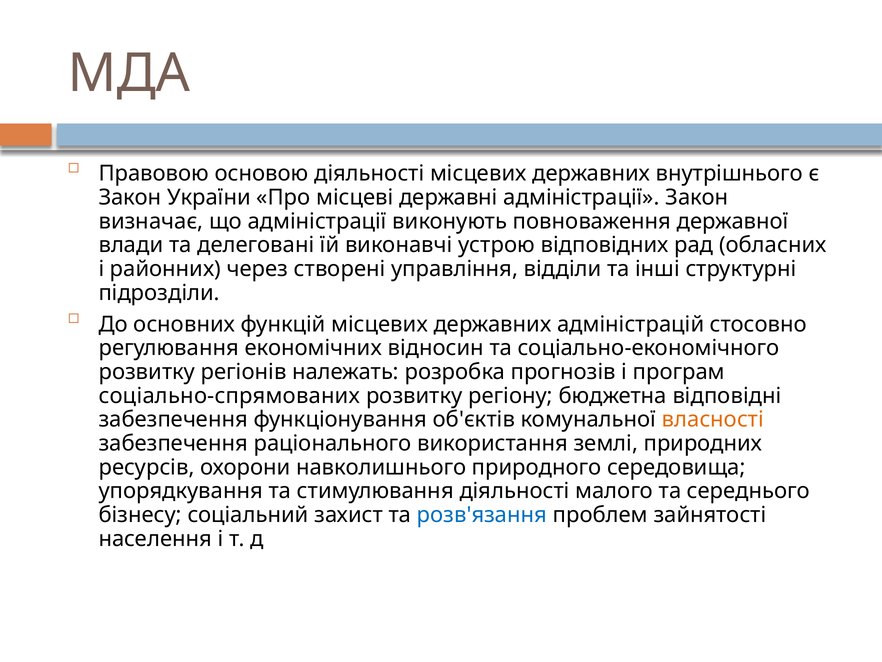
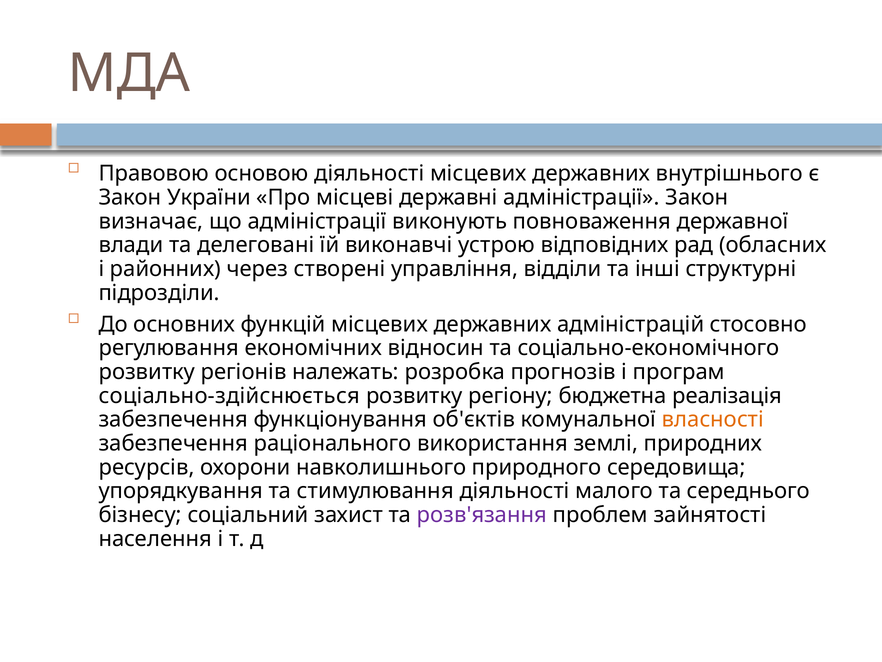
соціально-спрямованих: соціально-спрямованих -> соціально-здійснюється (229, 396)
відповідні: відповідні -> реалізація (727, 396)
розв'язання colour: blue -> purple (482, 515)
